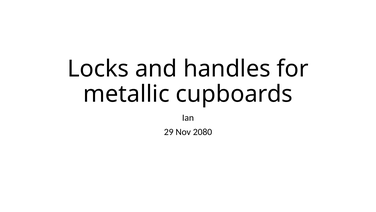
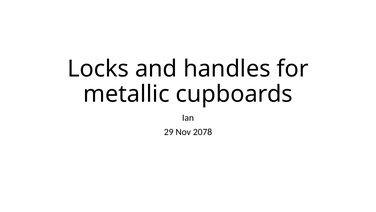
2080: 2080 -> 2078 (203, 132)
